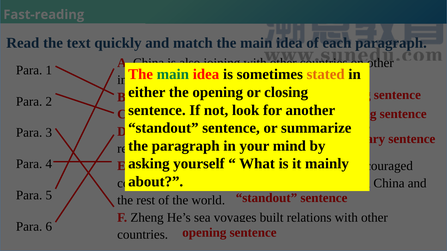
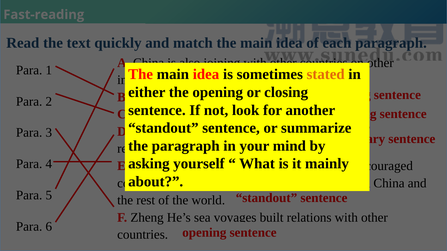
main colour: green -> black (173, 75)
